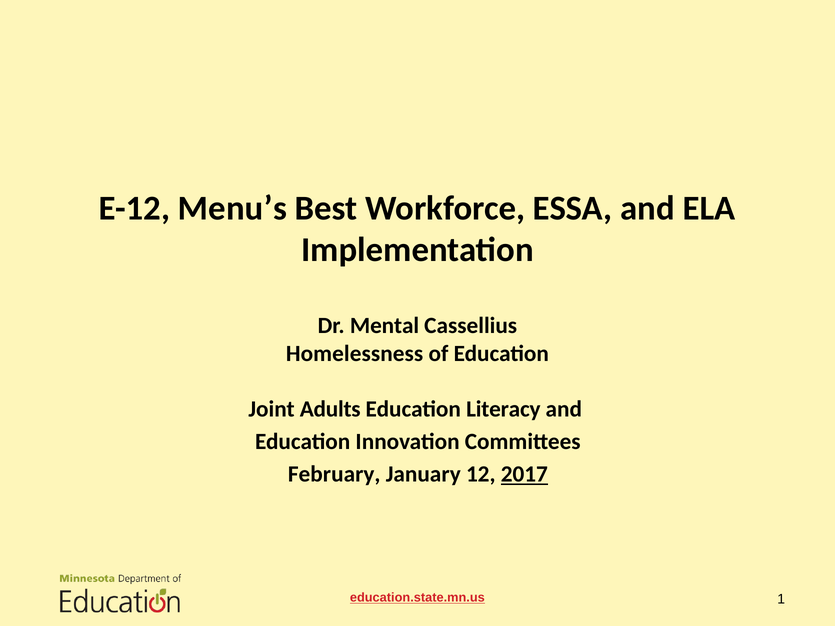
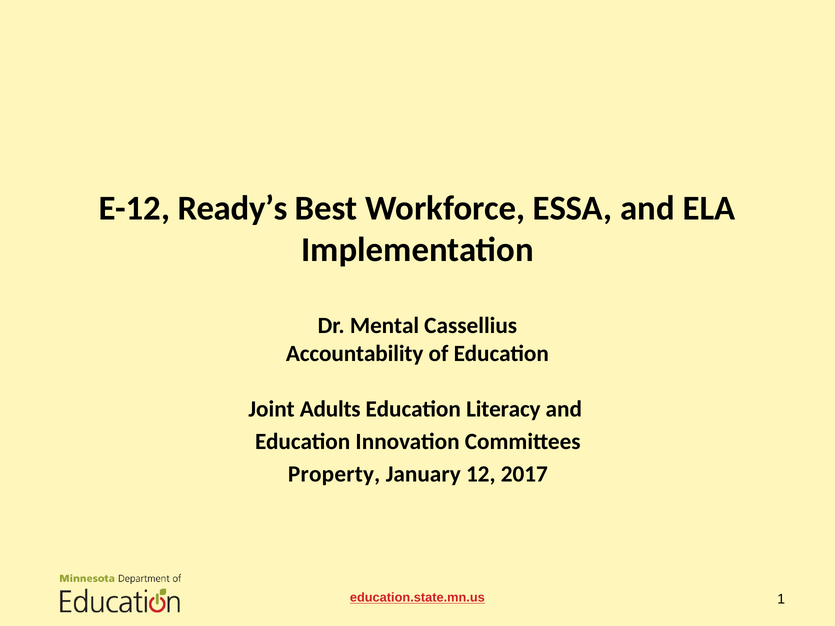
Menu’s: Menu’s -> Ready’s (233, 208)
Homelessness: Homelessness -> Accountability (355, 354)
February: February -> Property (334, 474)
2017 underline: present -> none (524, 474)
